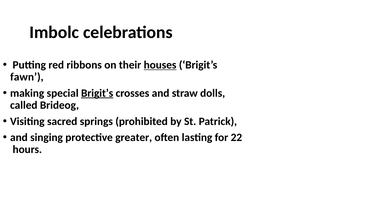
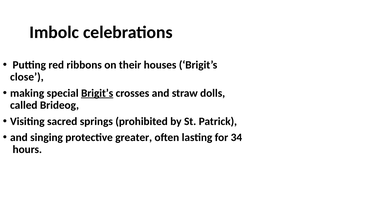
houses underline: present -> none (160, 65)
fawn: fawn -> close (27, 77)
22: 22 -> 34 (236, 138)
